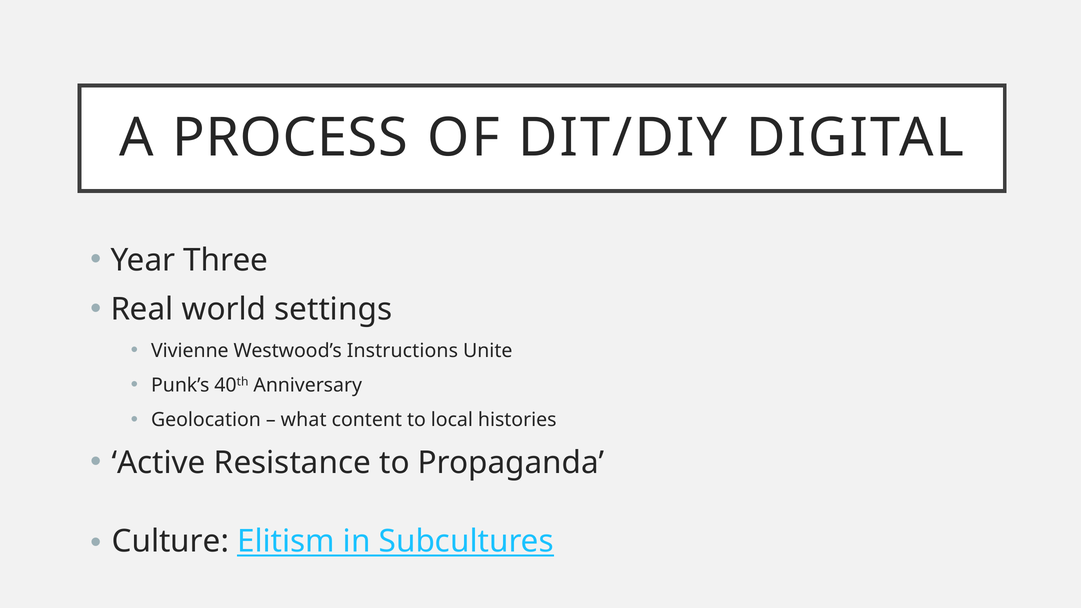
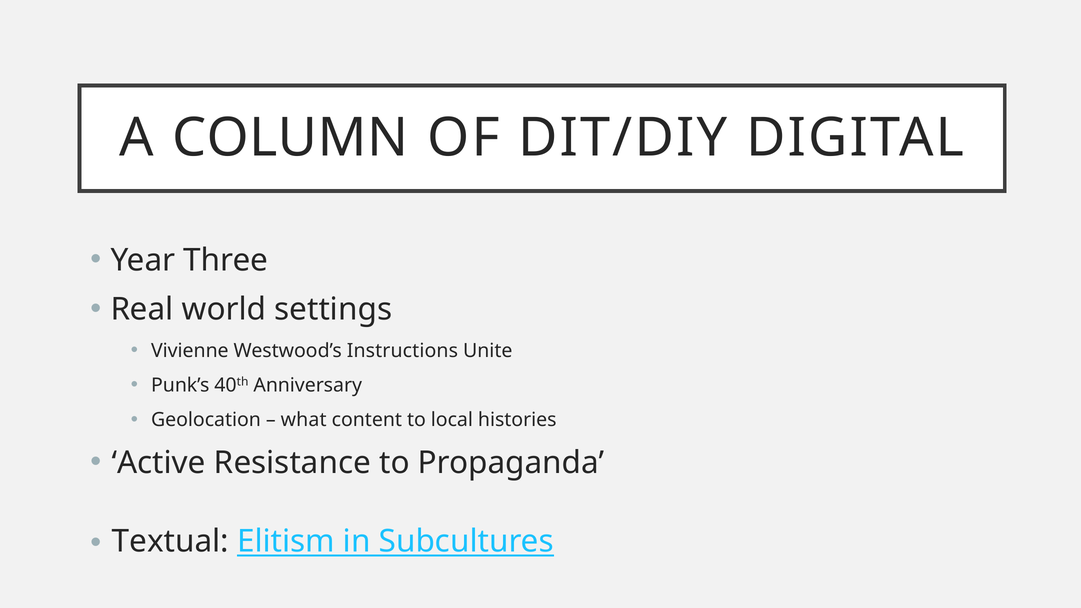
PROCESS: PROCESS -> COLUMN (290, 138)
Culture: Culture -> Textual (170, 541)
